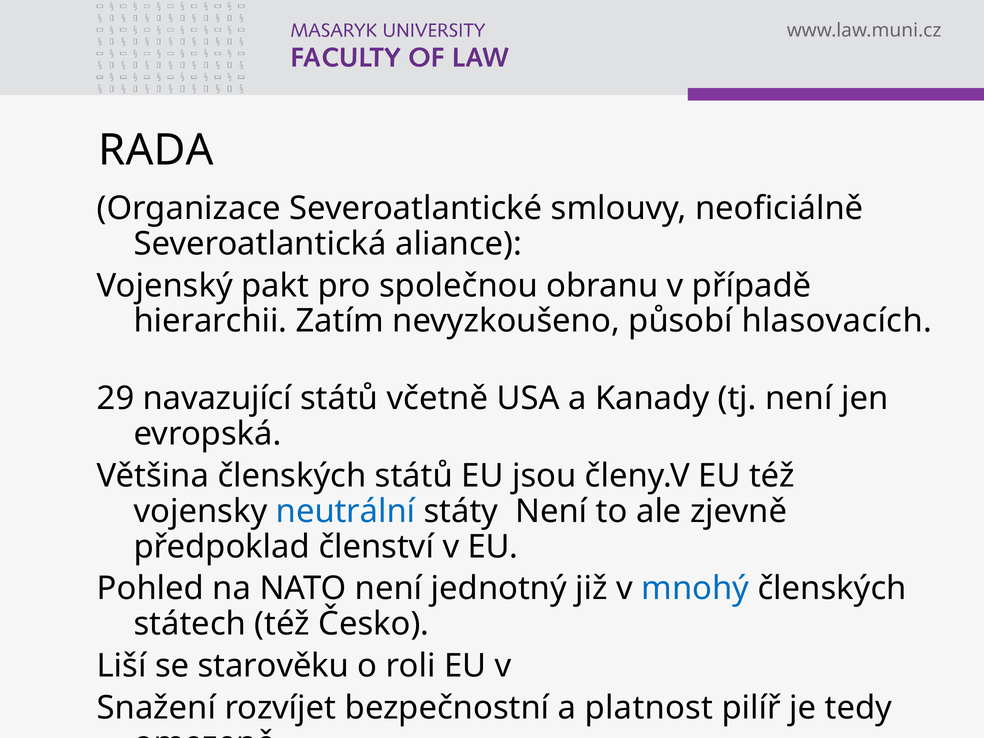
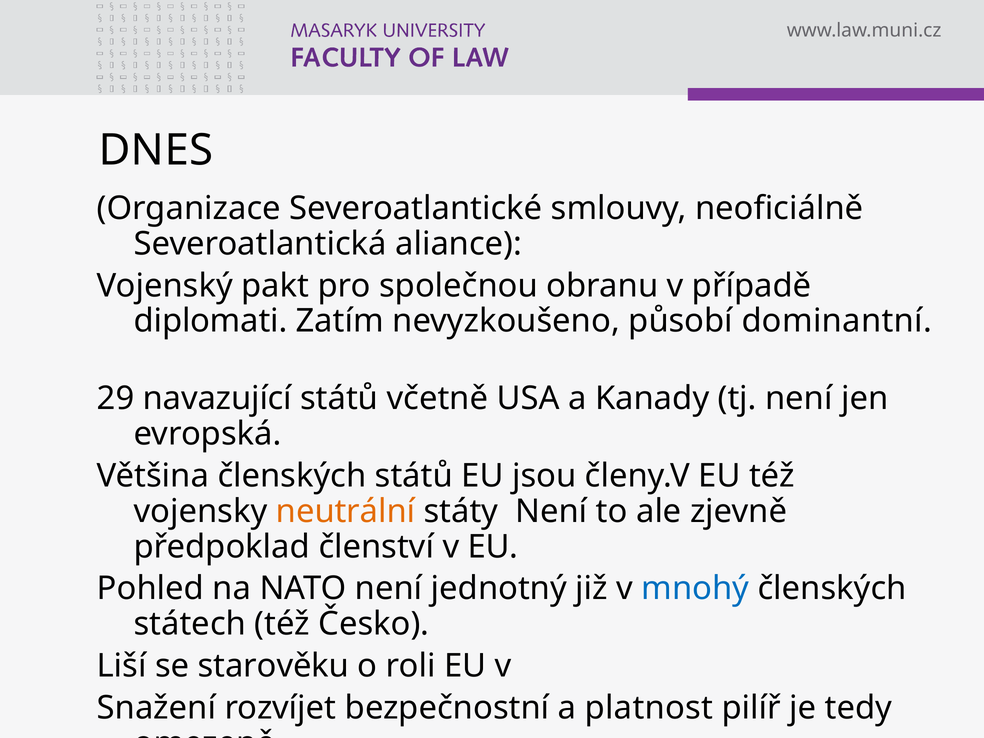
RADA: RADA -> DNES (156, 150)
hierarchii: hierarchii -> diplomati (211, 321)
hlasovacích: hlasovacích -> dominantní (837, 321)
neutrální colour: blue -> orange (346, 511)
